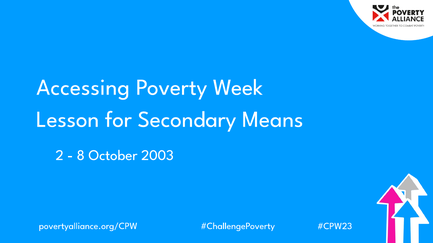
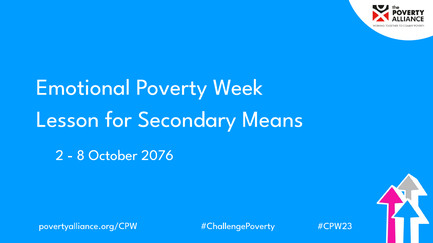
Accessing: Accessing -> Emotional (83, 87)
2003: 2003 -> 2076 (157, 155)
